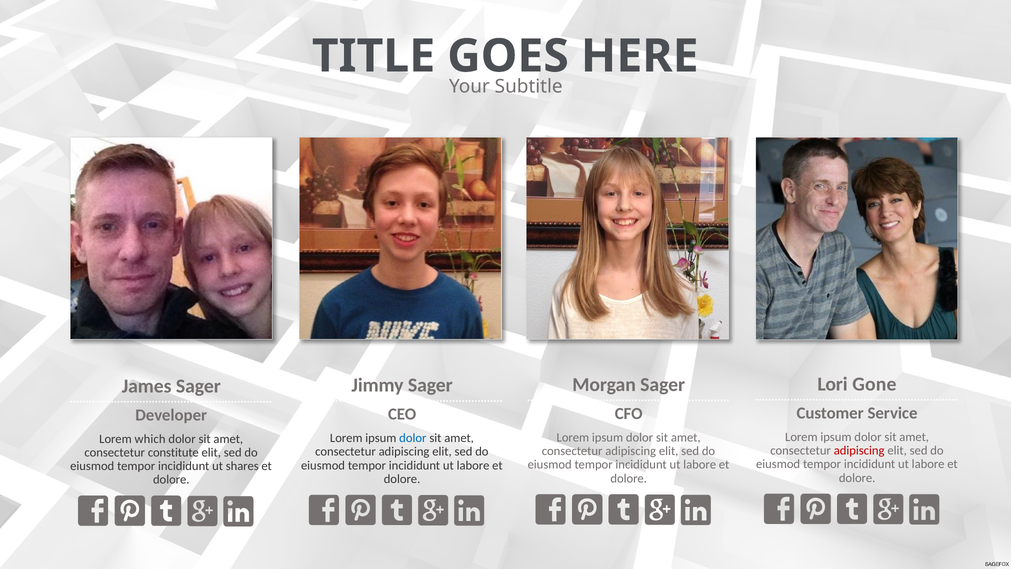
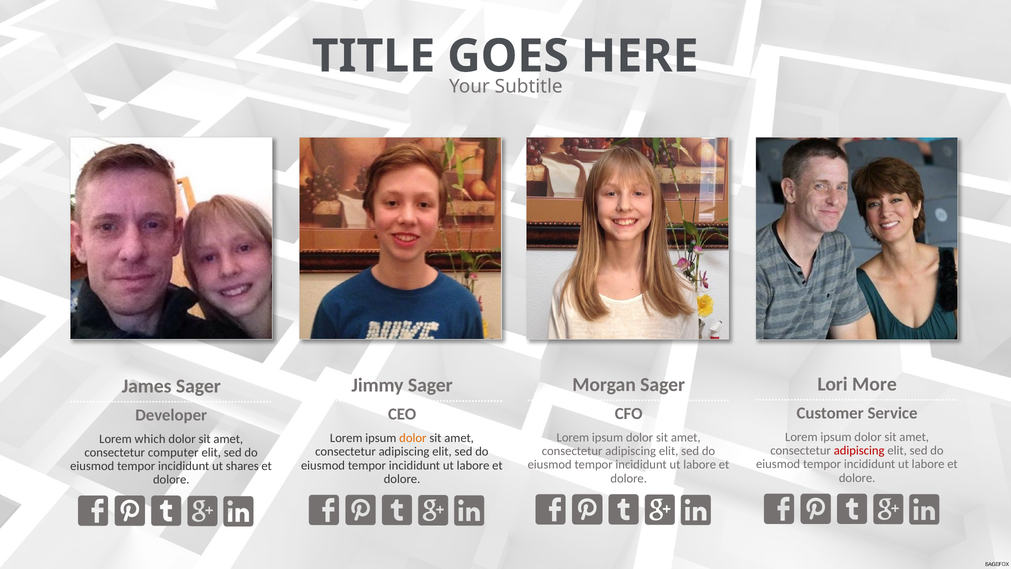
Gone: Gone -> More (874, 384)
dolor colour: blue -> orange (413, 438)
constitute: constitute -> computer (173, 452)
